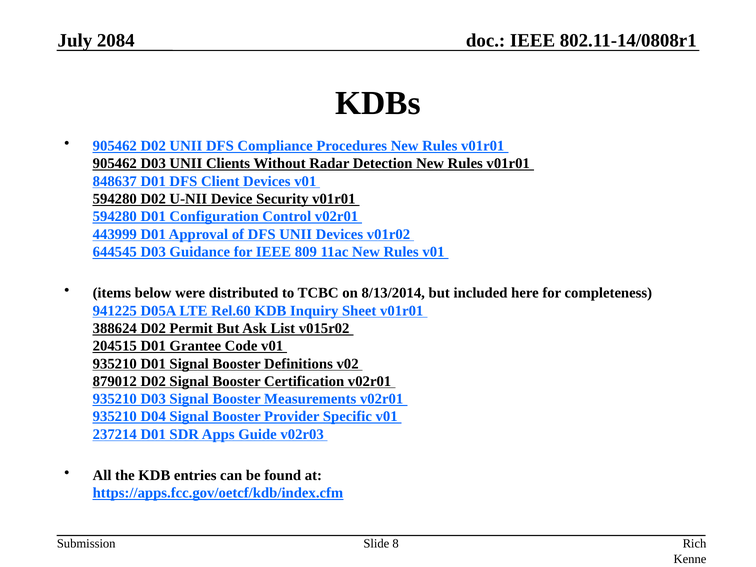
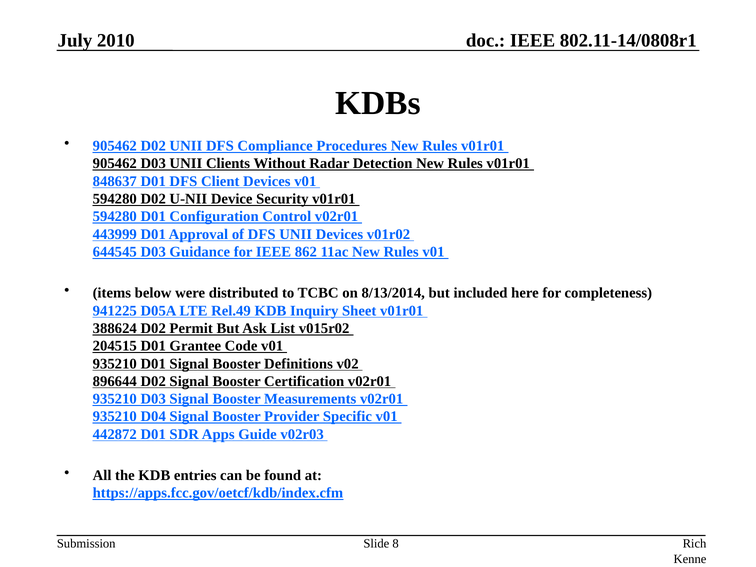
2084: 2084 -> 2010 (116, 40)
809: 809 -> 862 (306, 252)
Rel.60: Rel.60 -> Rel.49 (231, 311)
879012: 879012 -> 896644 (115, 381)
237214: 237214 -> 442872 (115, 434)
